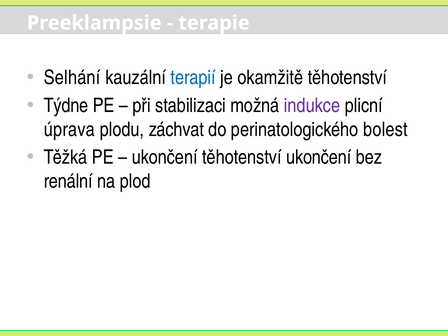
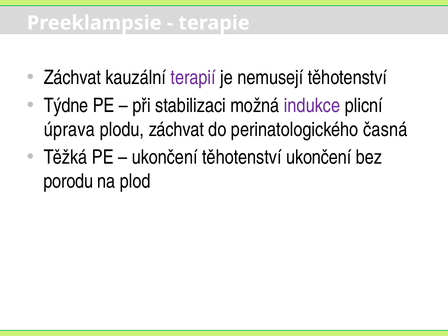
Selhání: Selhání -> Záchvat (72, 78)
terapií colour: blue -> purple (193, 78)
okamžitě: okamžitě -> nemusejí (270, 78)
bolest: bolest -> časná (385, 130)
renální: renální -> porodu (68, 181)
